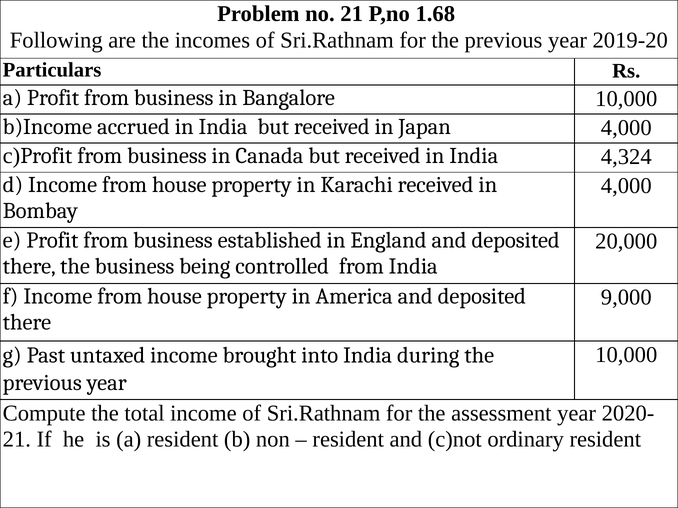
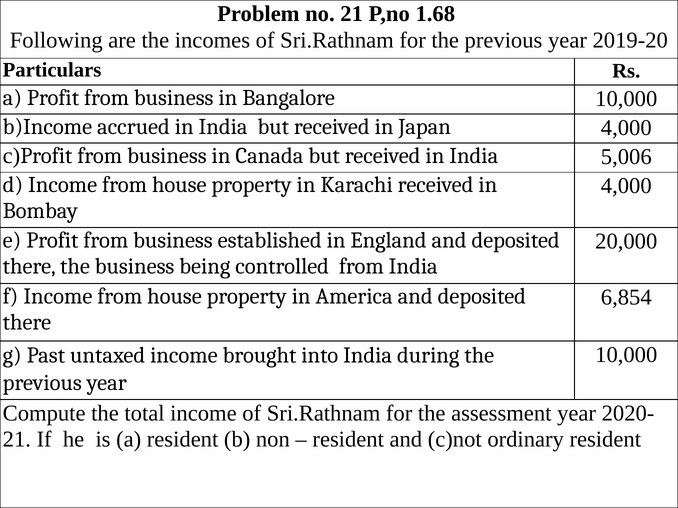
4,324: 4,324 -> 5,006 (626, 157)
9,000: 9,000 -> 6,854 (626, 298)
